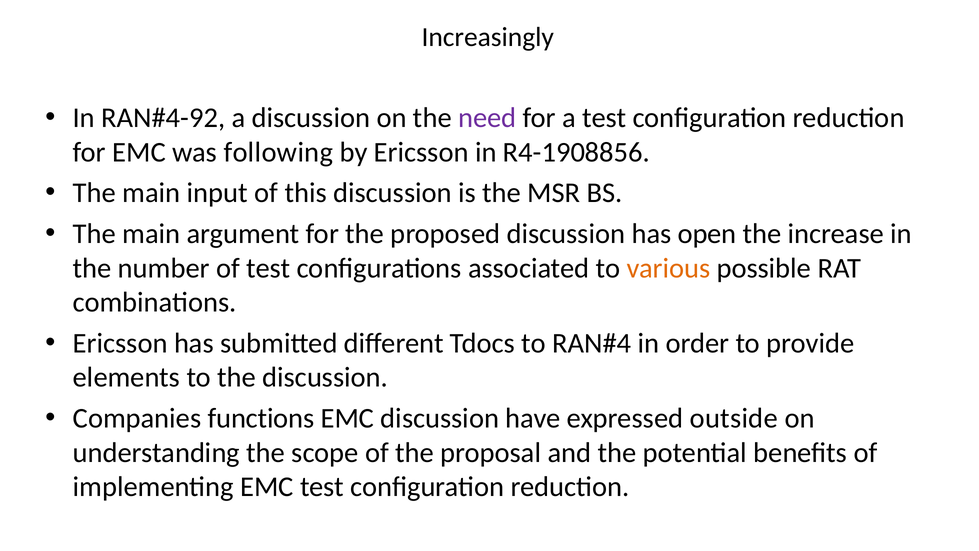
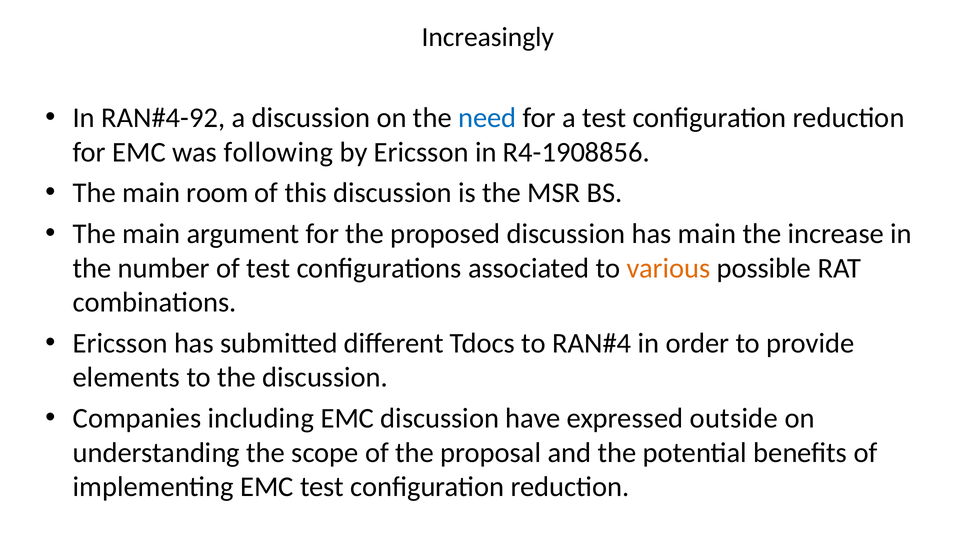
need colour: purple -> blue (487, 118)
input: input -> room (217, 193)
has open: open -> main (707, 234)
functions: functions -> including (261, 418)
